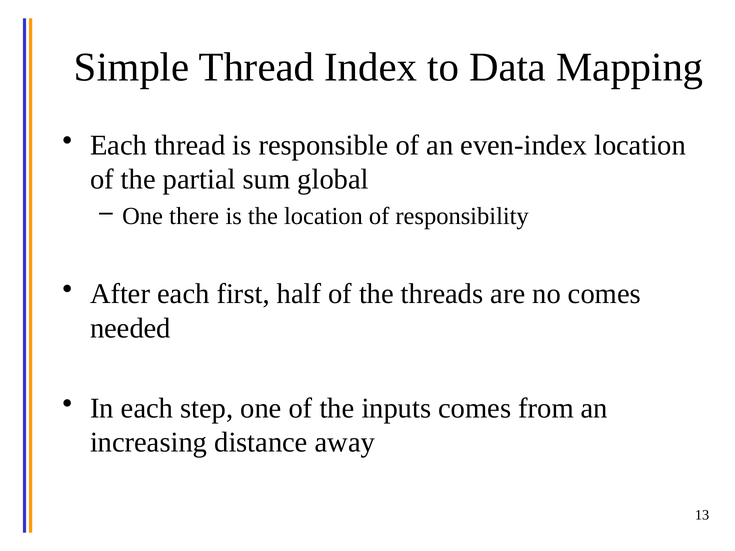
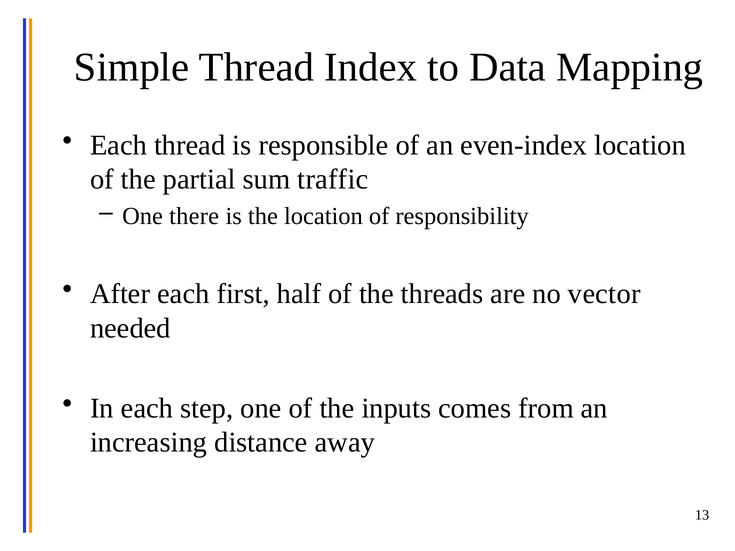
global: global -> traffic (333, 180)
no comes: comes -> vector (604, 294)
